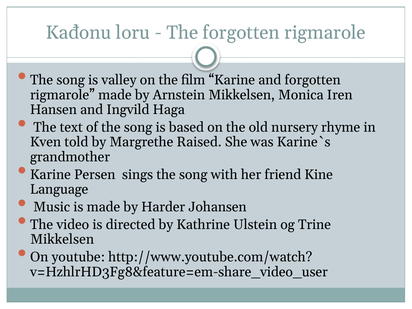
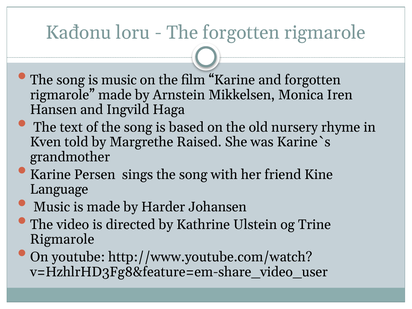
is valley: valley -> music (119, 80)
Mikkelsen: Mikkelsen -> Rigmarole (62, 239)
